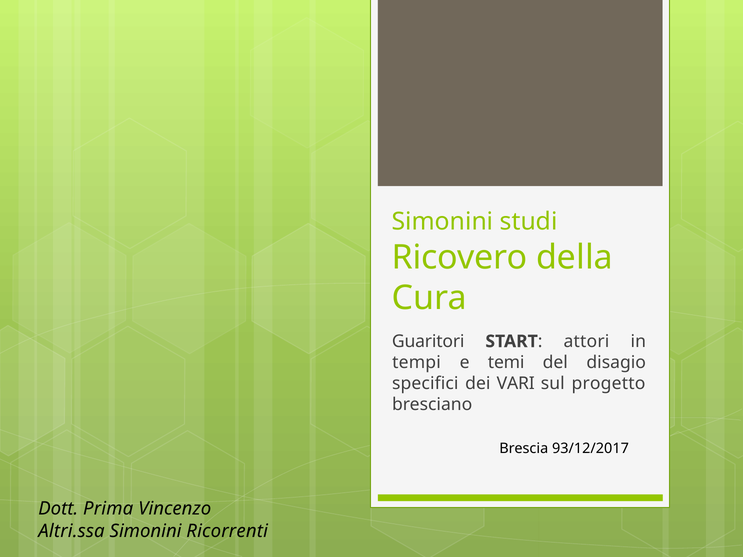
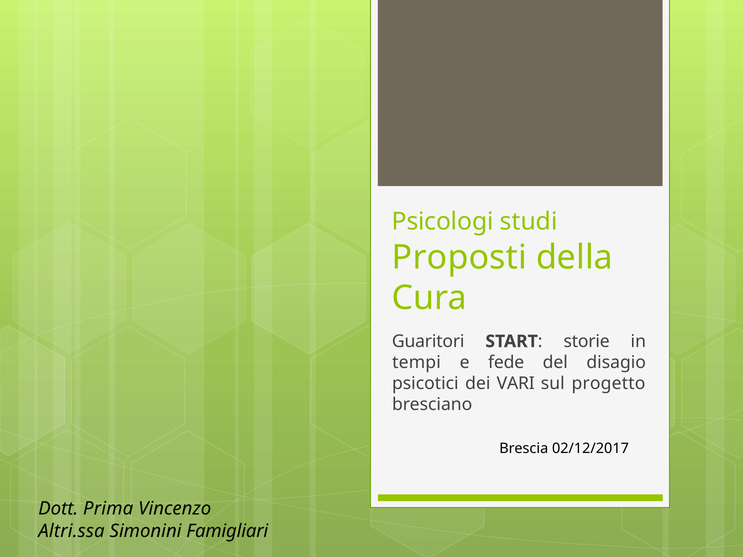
Simonini: Simonini -> Psicologi (443, 221)
Ricovero: Ricovero -> Proposti (459, 257)
attori: attori -> storie (587, 342)
temi: temi -> fede (506, 363)
specifici: specifici -> psicotici (425, 384)
93/12/2017: 93/12/2017 -> 02/12/2017 (590, 449)
Ricorrenti: Ricorrenti -> Famigliari (227, 531)
